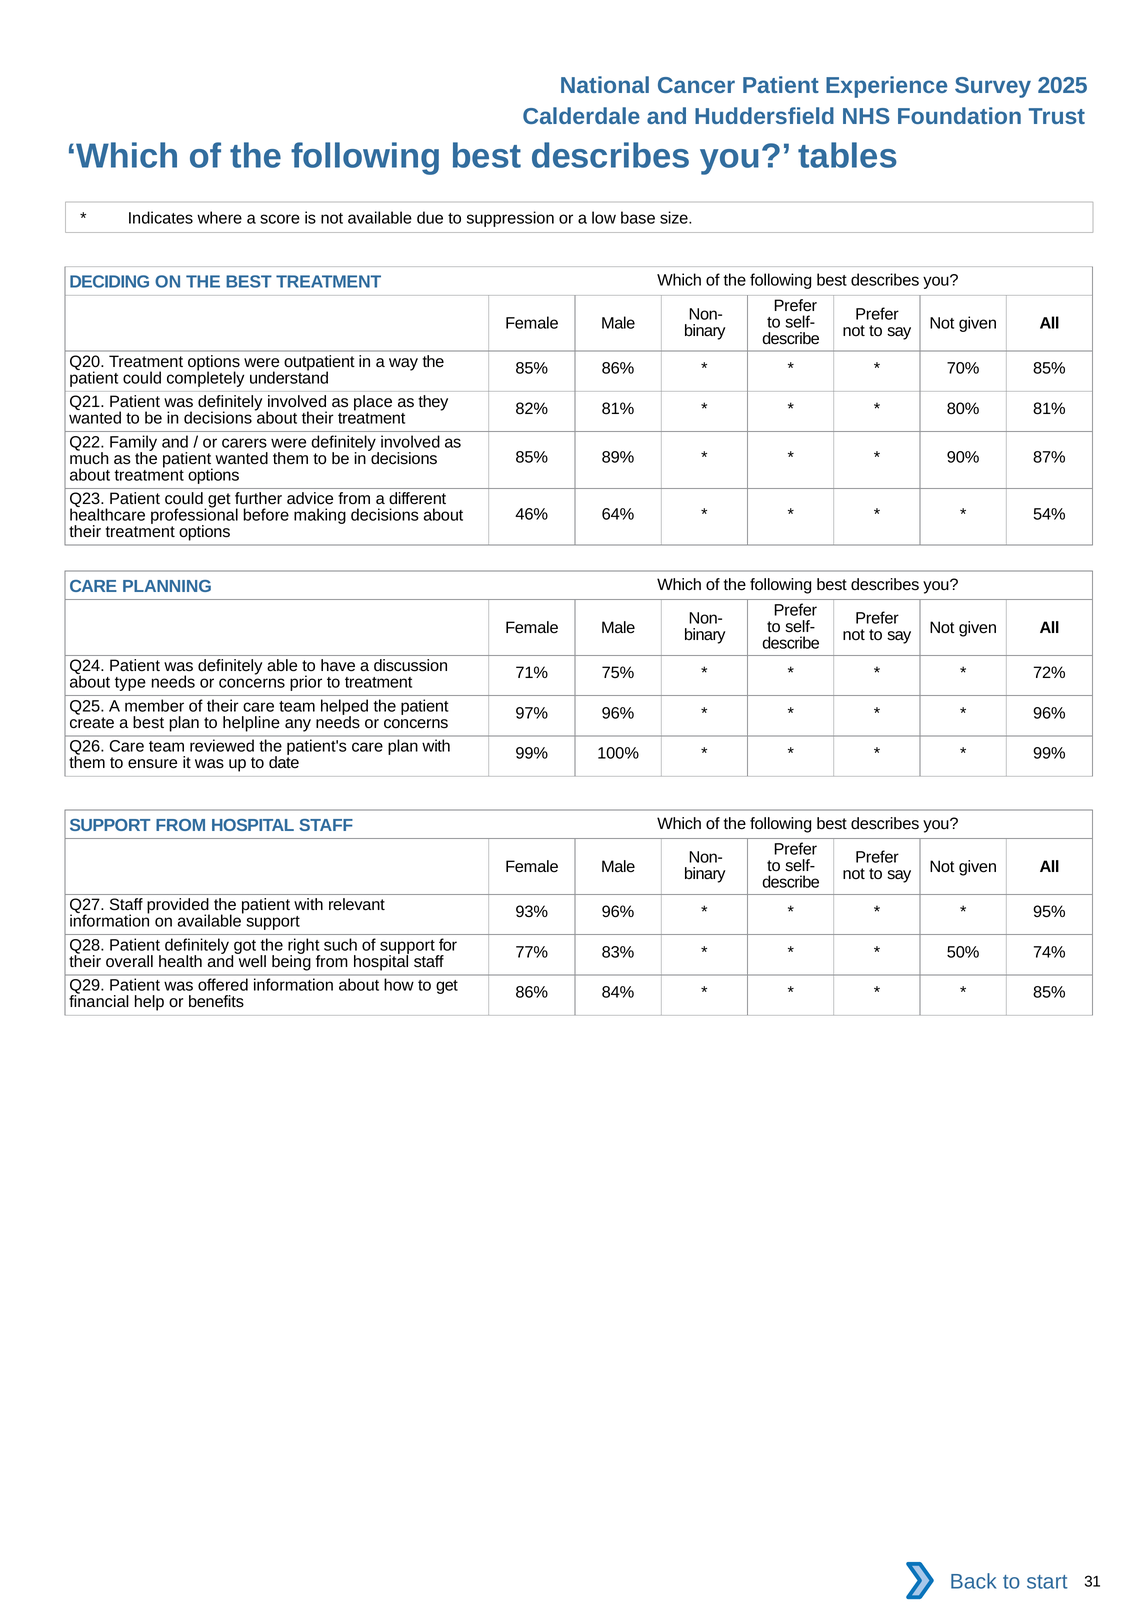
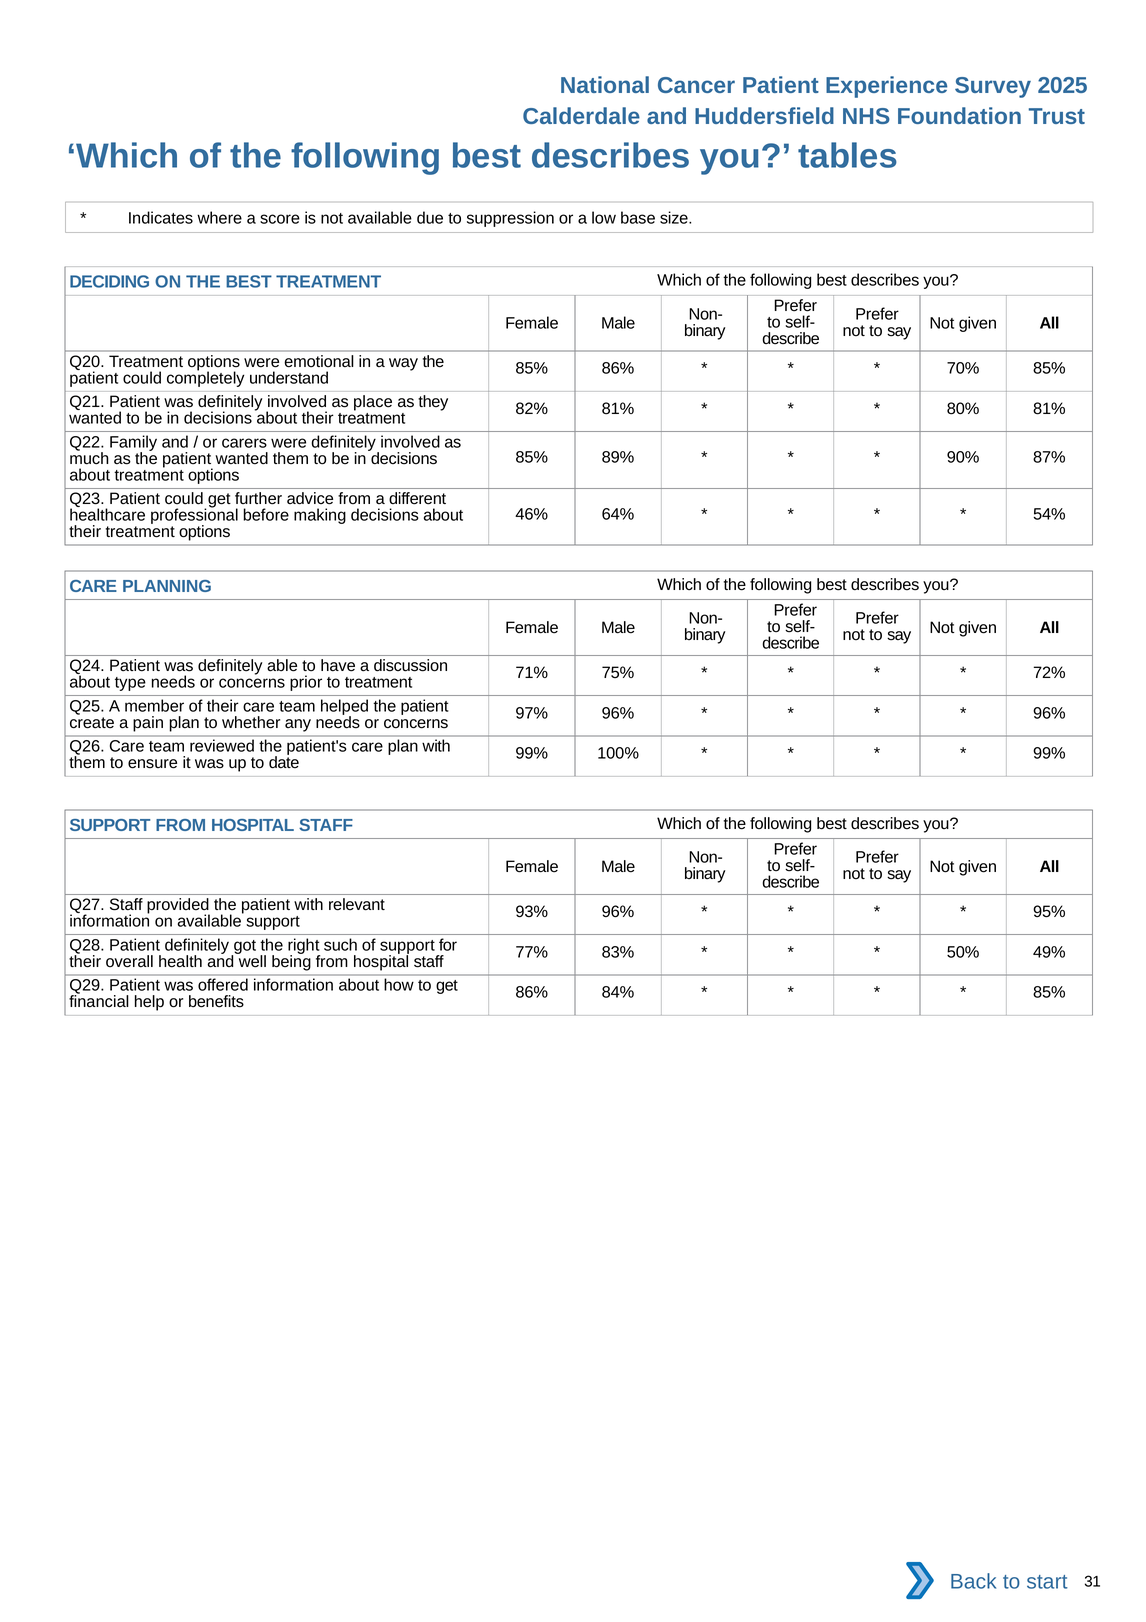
outpatient: outpatient -> emotional (319, 362)
a best: best -> pain (148, 723)
helpline: helpline -> whether (251, 723)
74%: 74% -> 49% (1049, 952)
